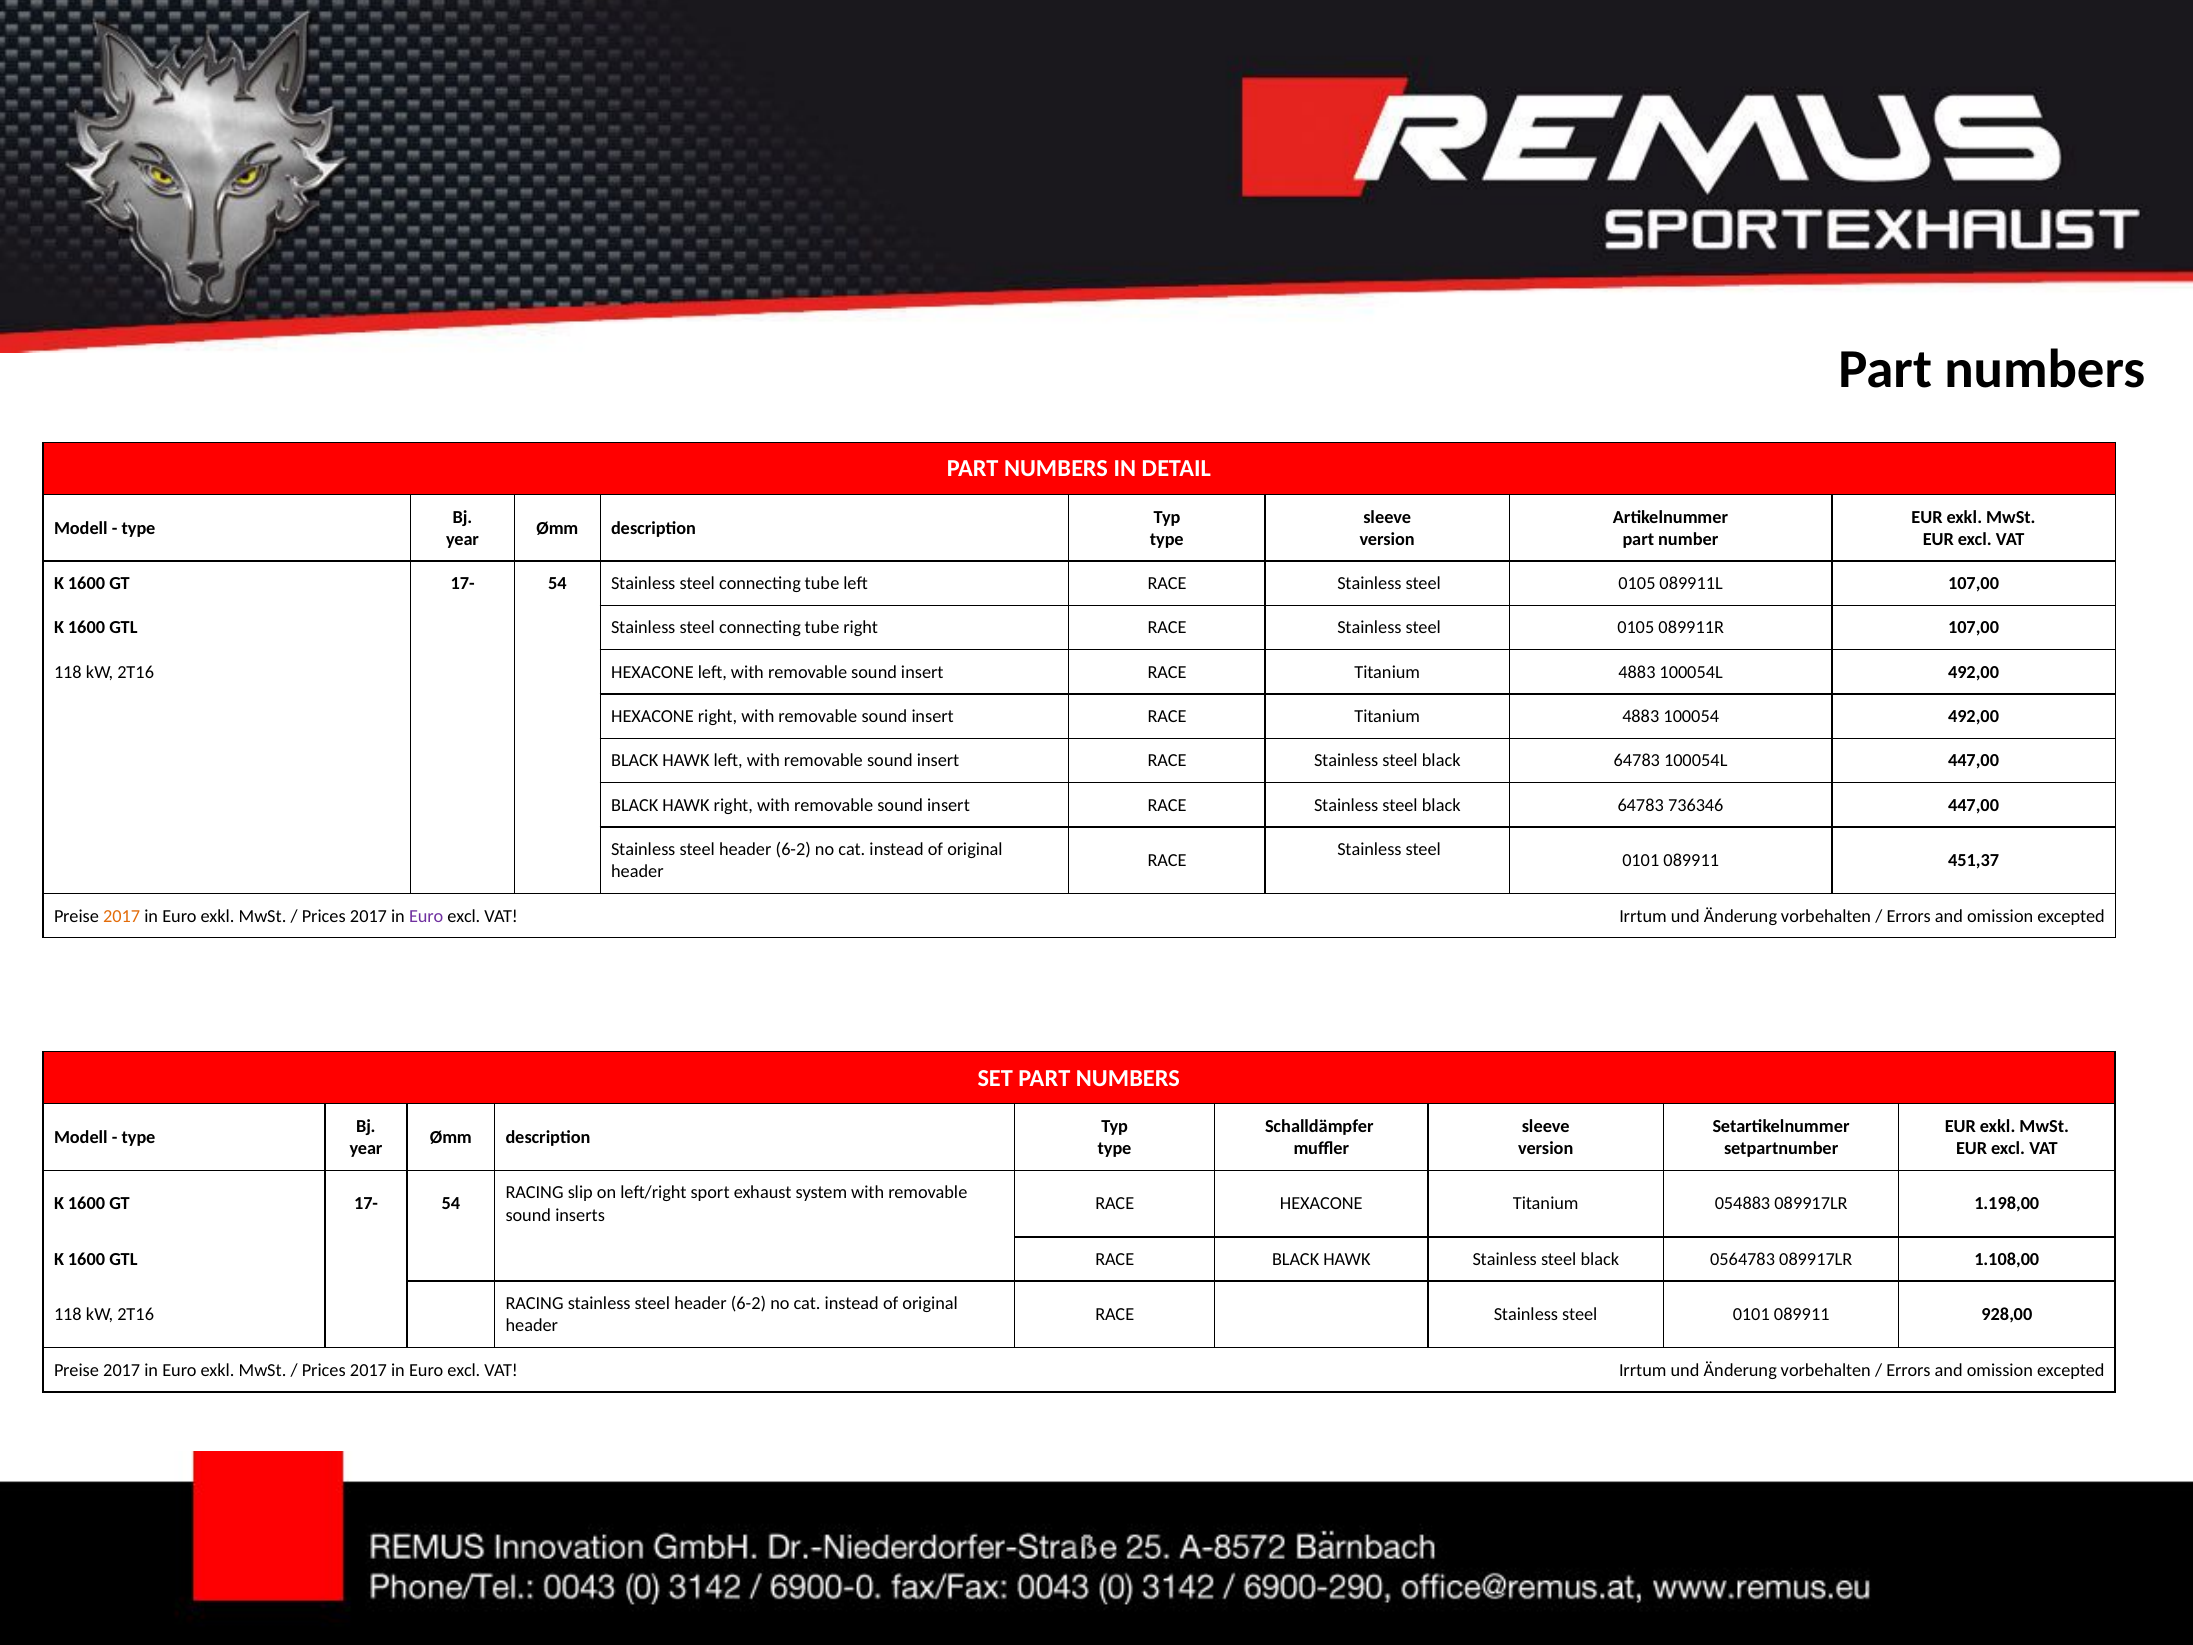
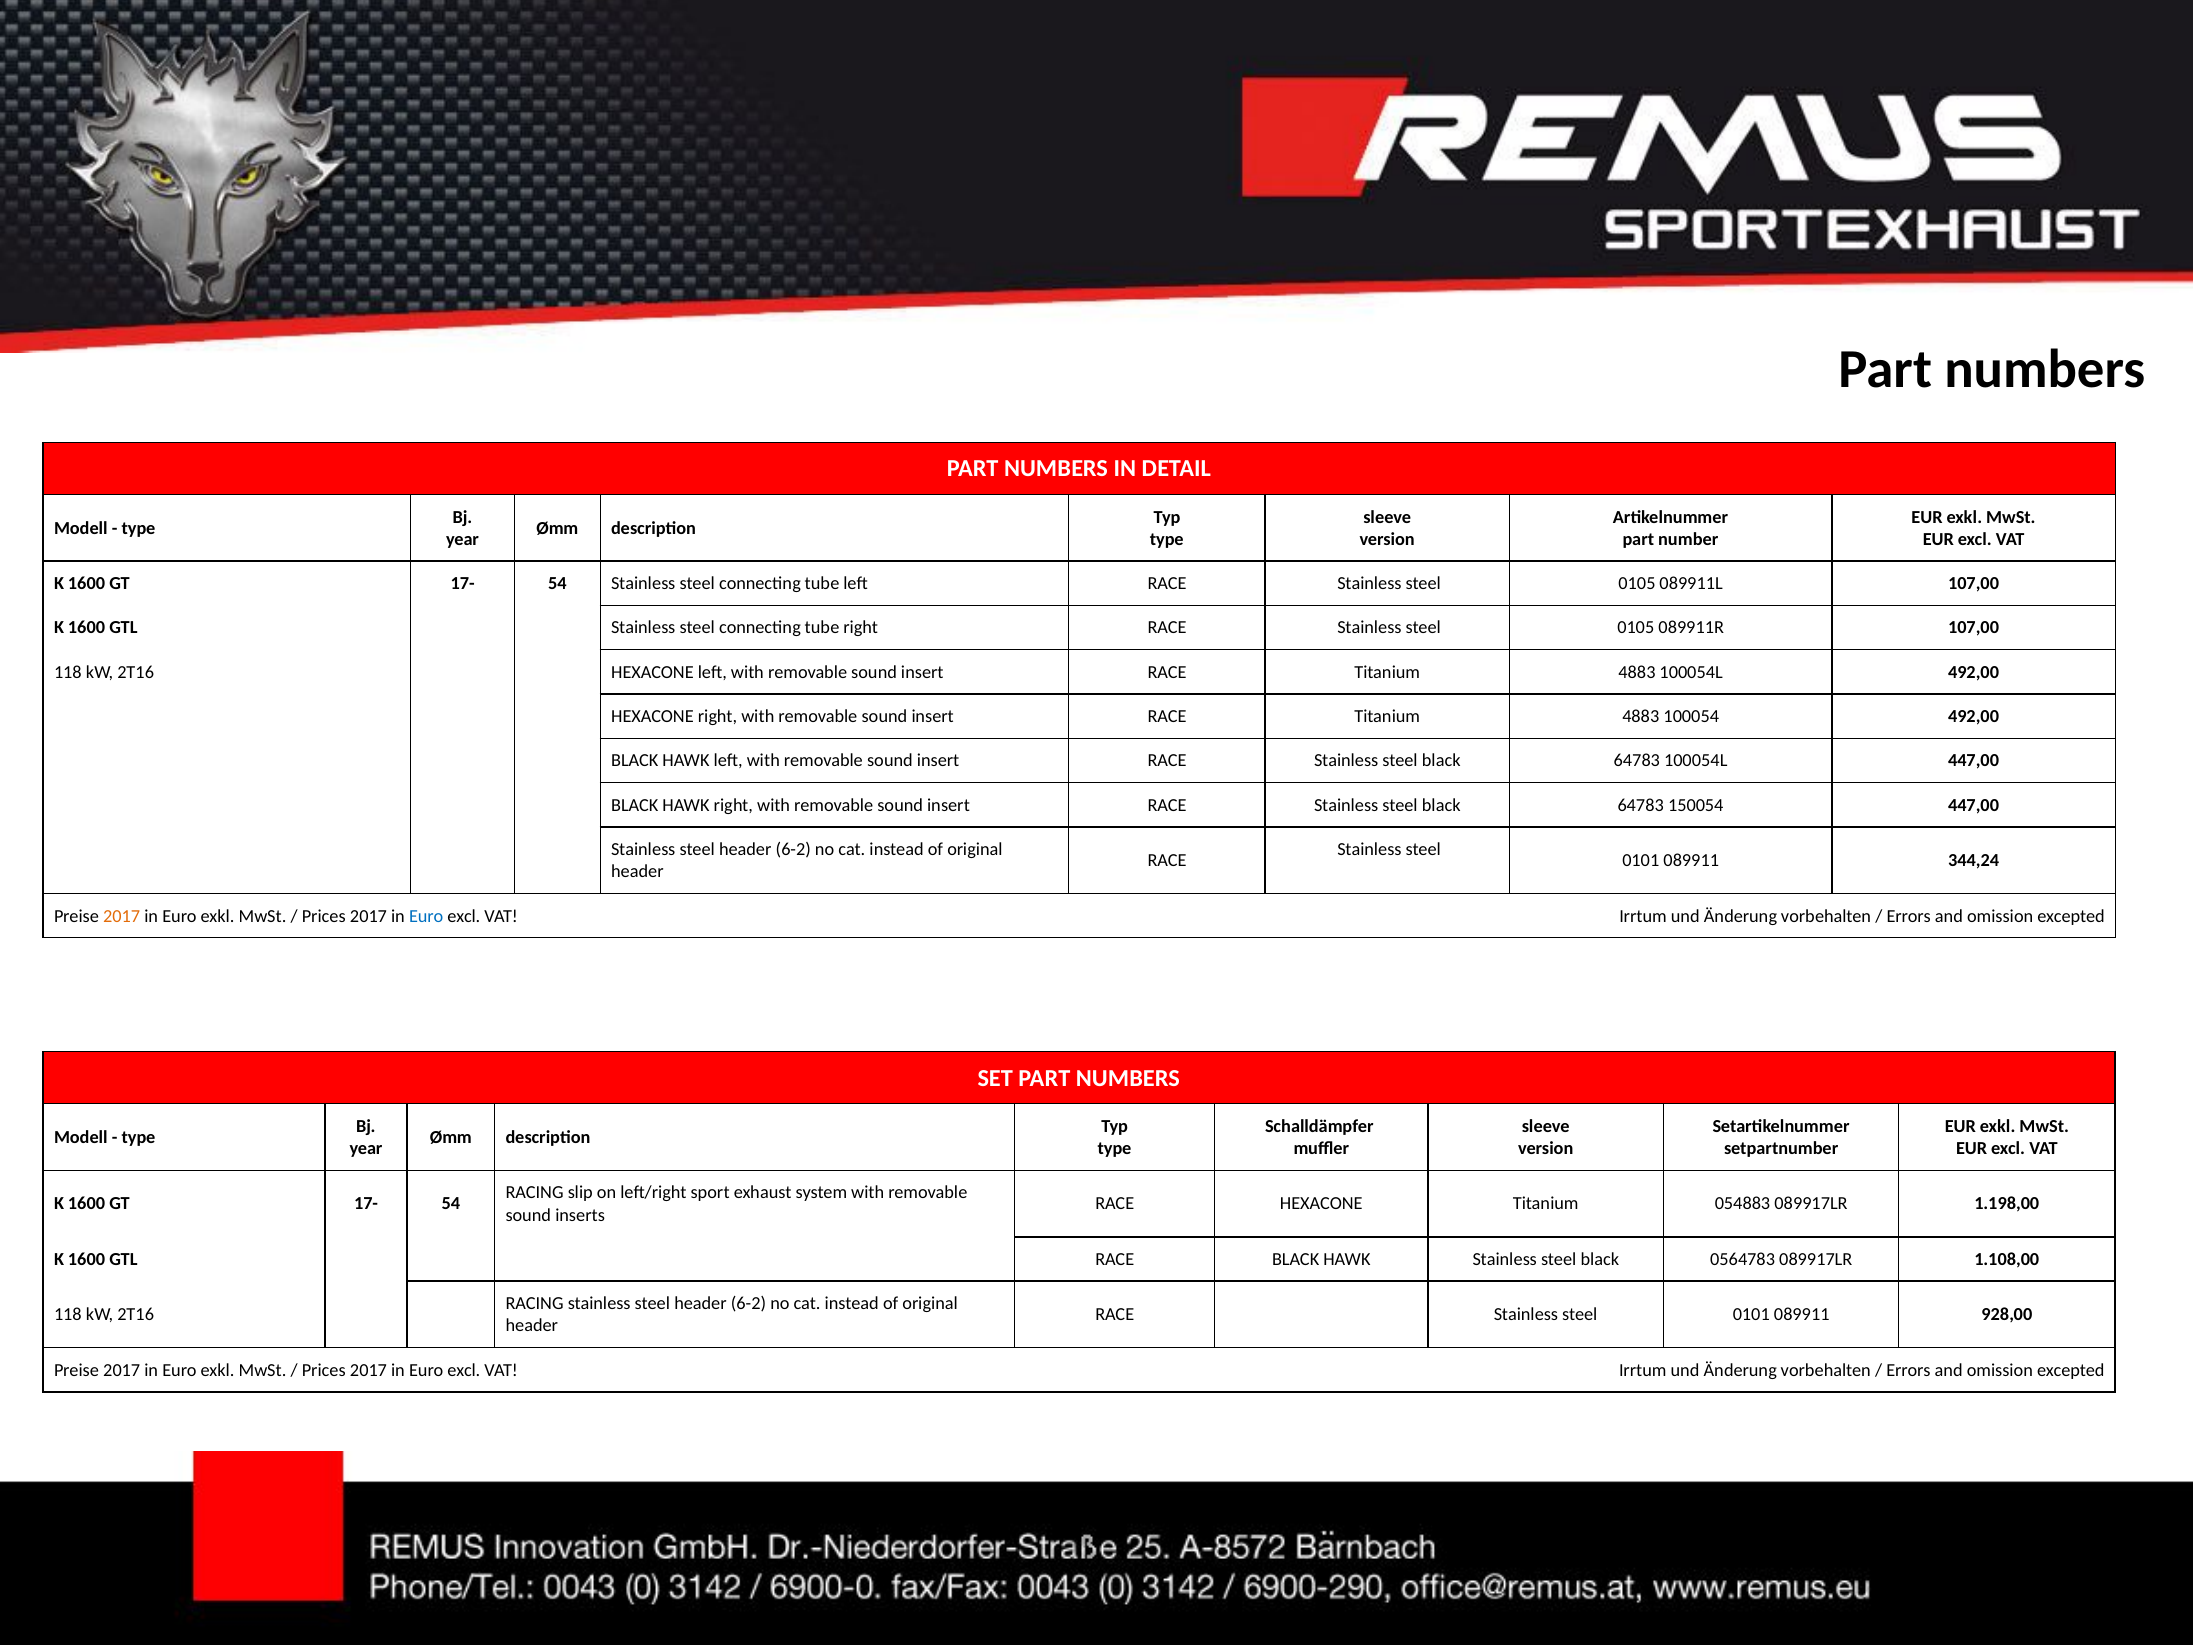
736346: 736346 -> 150054 (1696, 805)
451,37: 451,37 -> 344,24 (1974, 860)
Euro colour: purple -> blue (426, 916)
